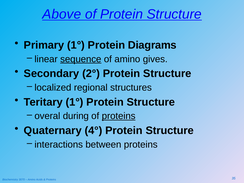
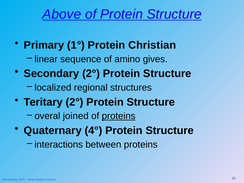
Diagrams: Diagrams -> Christian (152, 45)
sequence underline: present -> none (81, 59)
Teritary 1°: 1° -> 2° (75, 102)
during: during -> joined (76, 116)
